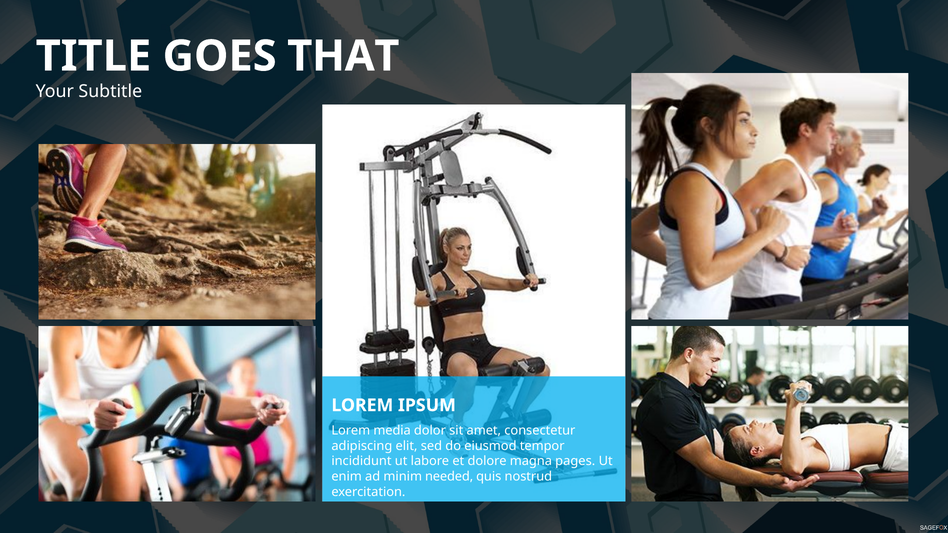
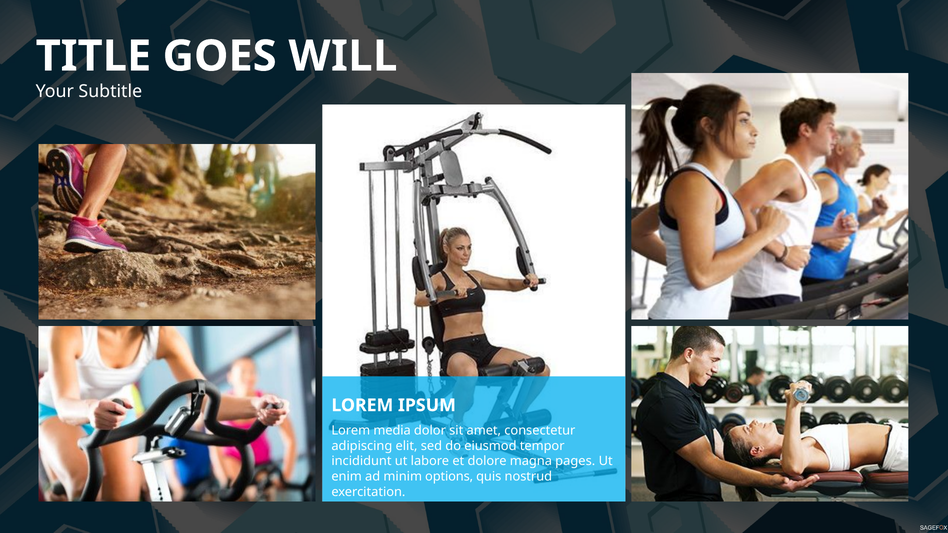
THAT: THAT -> WILL (343, 56)
needed: needed -> options (449, 477)
